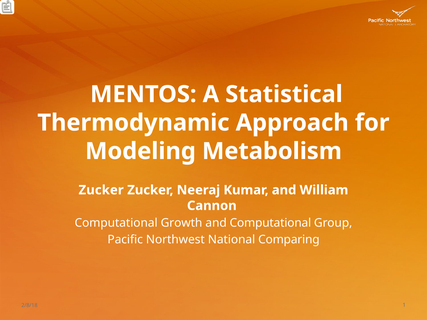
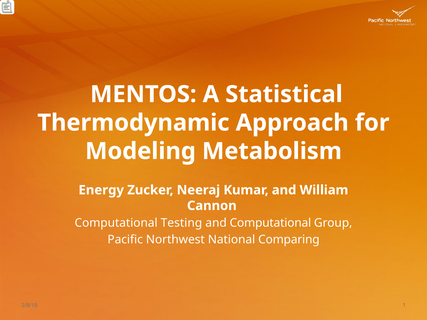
Zucker: Zucker -> Energy (101, 190)
Growth: Growth -> Testing (181, 223)
